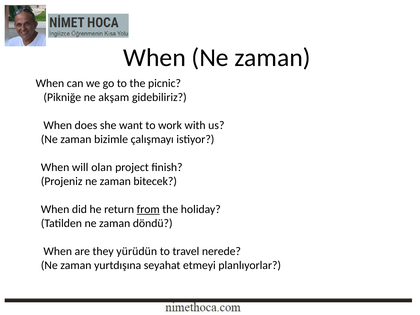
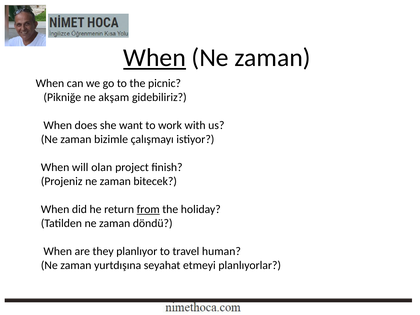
When underline: none -> present (155, 58)
yürüdün: yürüdün -> planlıyor (137, 251)
nerede: nerede -> human (221, 251)
